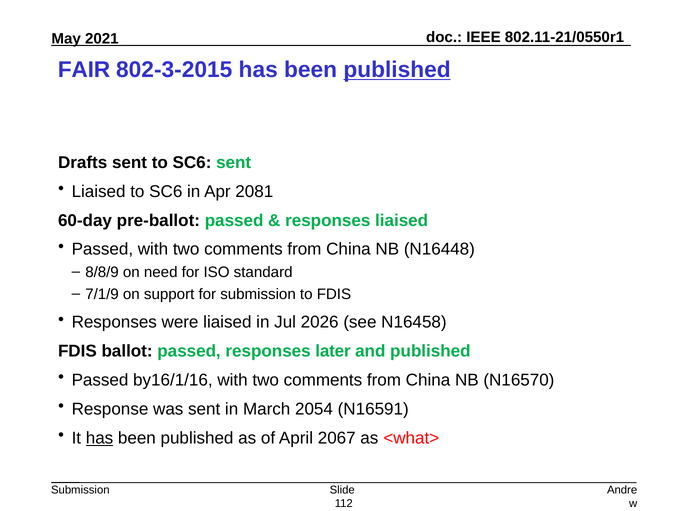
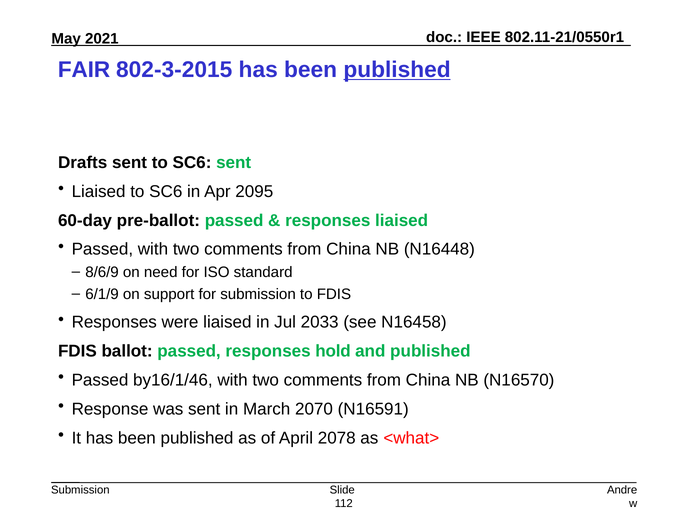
2081: 2081 -> 2095 (254, 192)
8/8/9: 8/8/9 -> 8/6/9 (102, 273)
7/1/9: 7/1/9 -> 6/1/9 (102, 295)
2026: 2026 -> 2033 (320, 323)
later: later -> hold (333, 352)
by16/1/16: by16/1/16 -> by16/1/46 (173, 381)
2054: 2054 -> 2070 (314, 410)
has underline: present -> none (100, 439)
2067: 2067 -> 2078 (337, 439)
